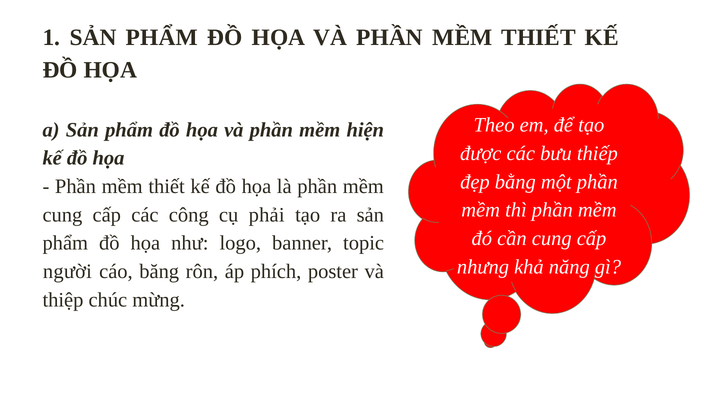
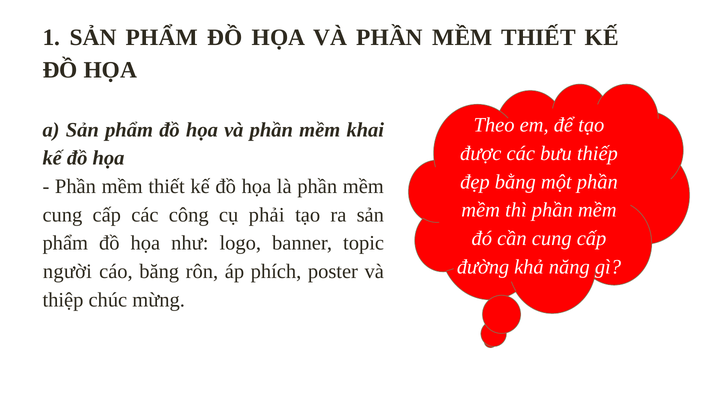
hiện: hiện -> khai (365, 130)
nhưng: nhưng -> đường (483, 267)
